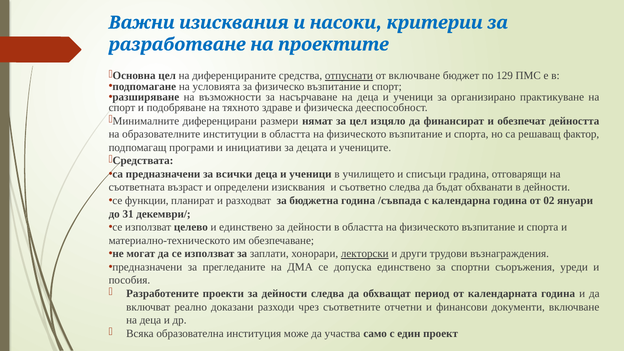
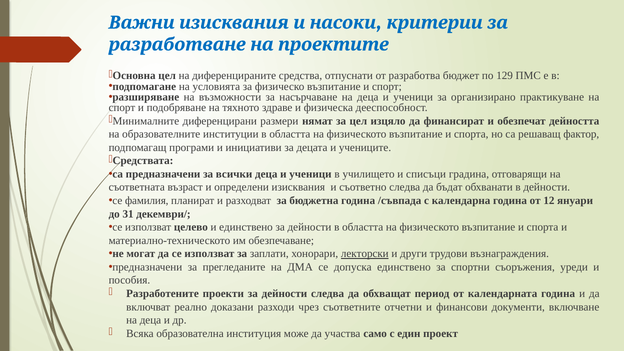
отпуснати underline: present -> none (349, 76)
от включване: включване -> разработва (414, 76)
функции: функции -> фамилия (147, 201)
02: 02 -> 12 (549, 201)
